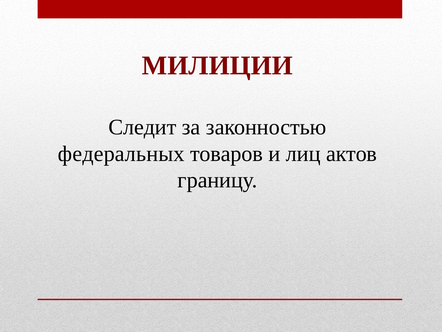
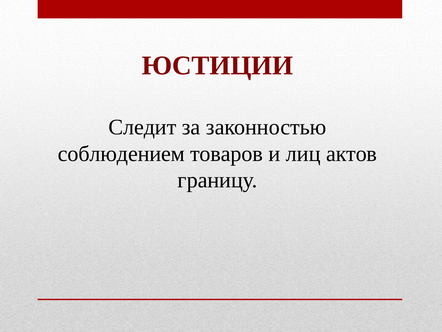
МИЛИЦИИ: МИЛИЦИИ -> ЮСТИЦИИ (218, 65)
федеральных: федеральных -> соблюдением (121, 154)
